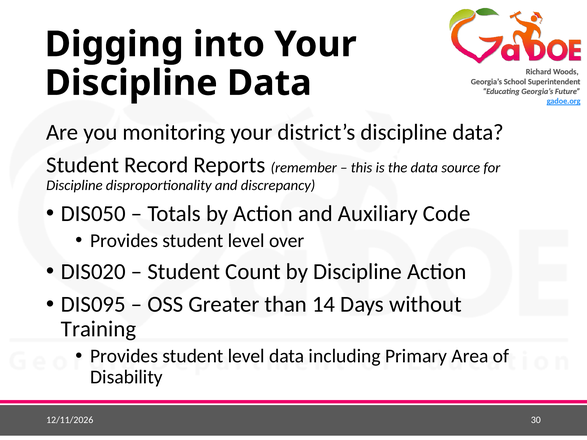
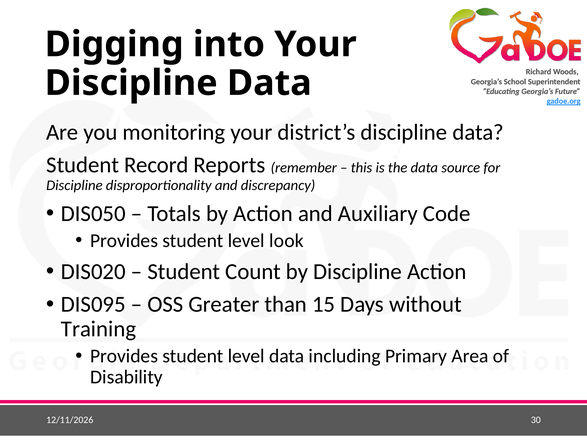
over: over -> look (287, 241)
14: 14 -> 15 (324, 305)
